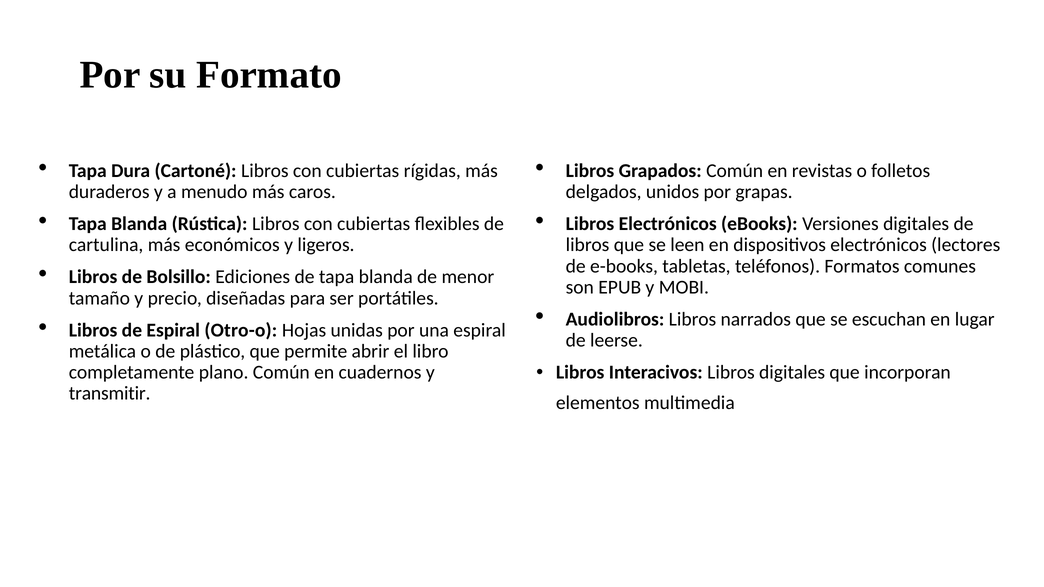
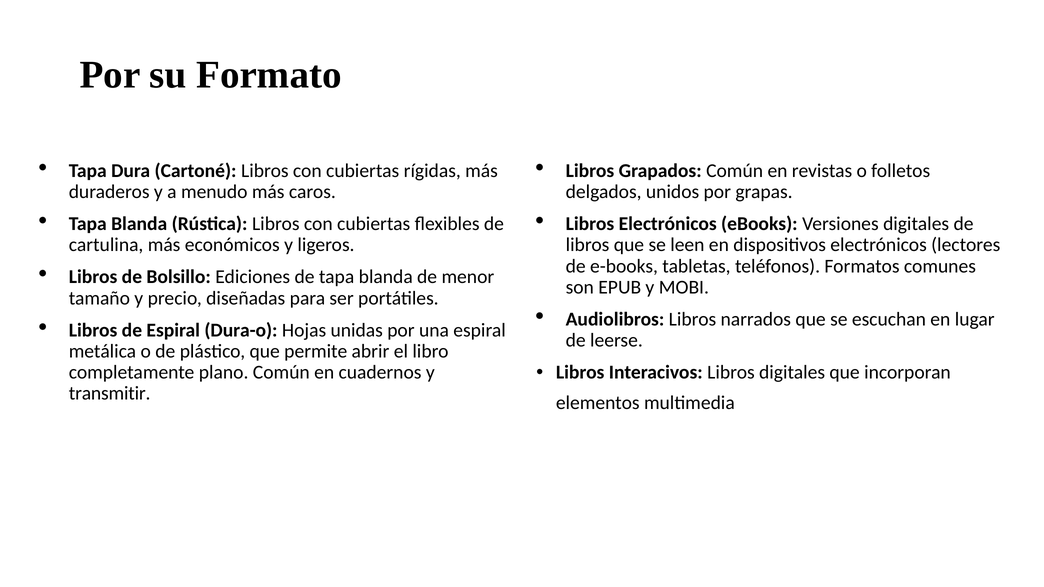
Otro-o: Otro-o -> Dura-o (241, 330)
